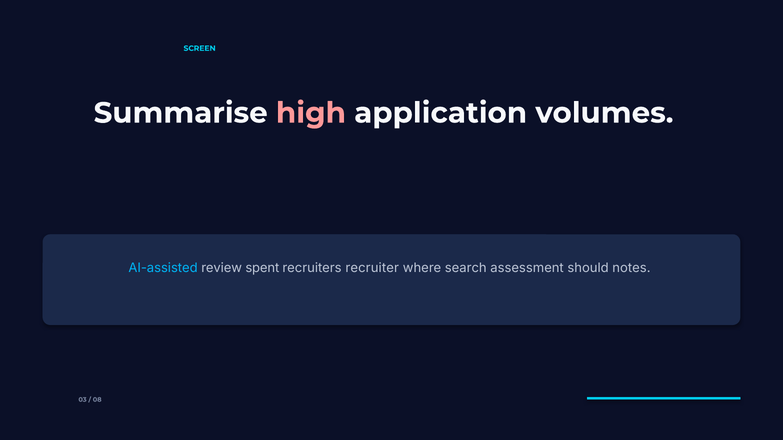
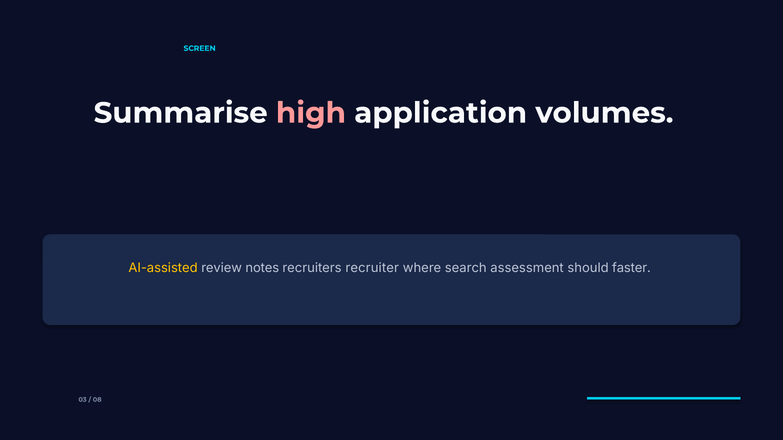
AI-assisted colour: light blue -> yellow (163, 268)
spent: spent -> notes (262, 268)
notes: notes -> faster (631, 268)
